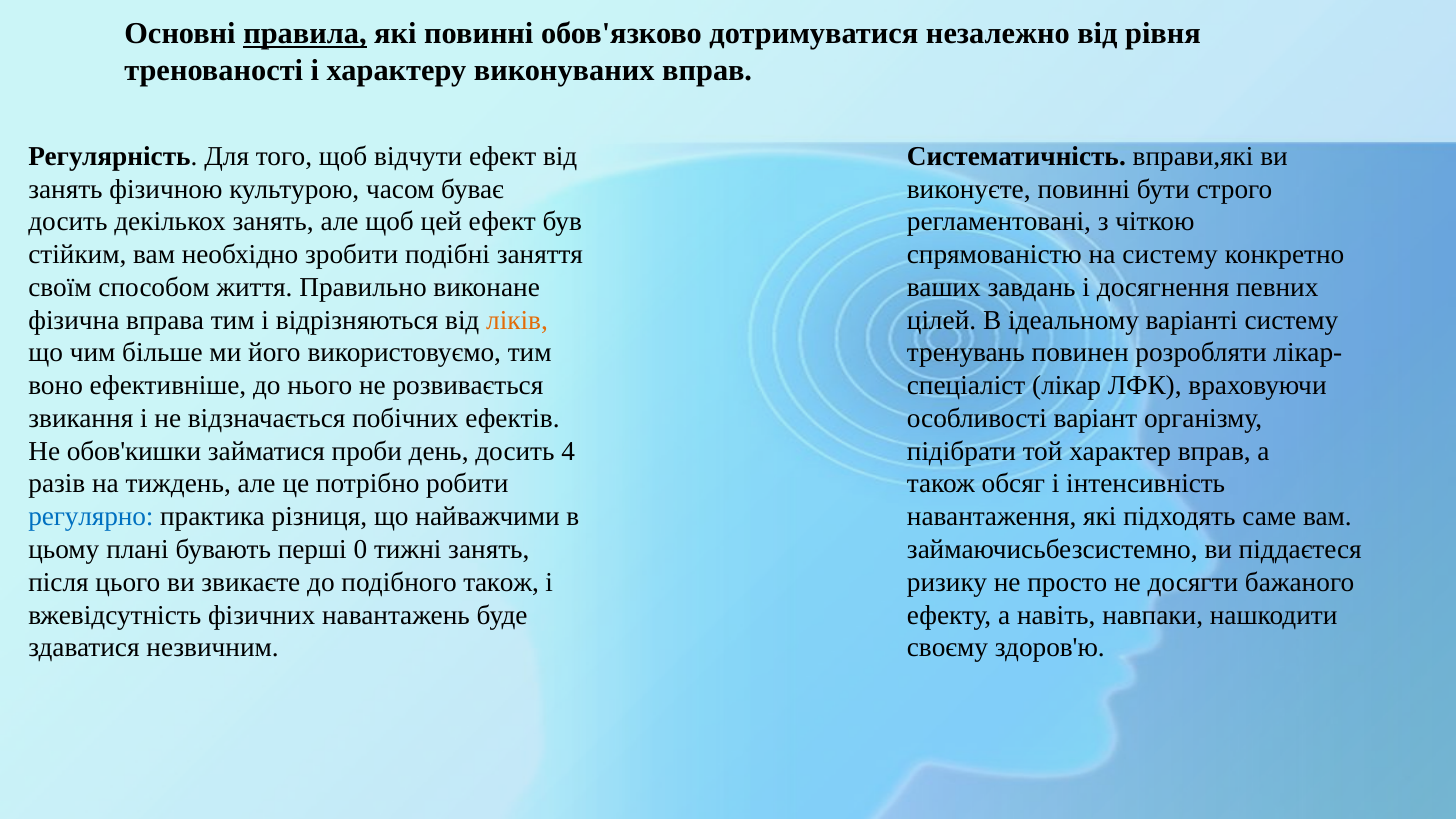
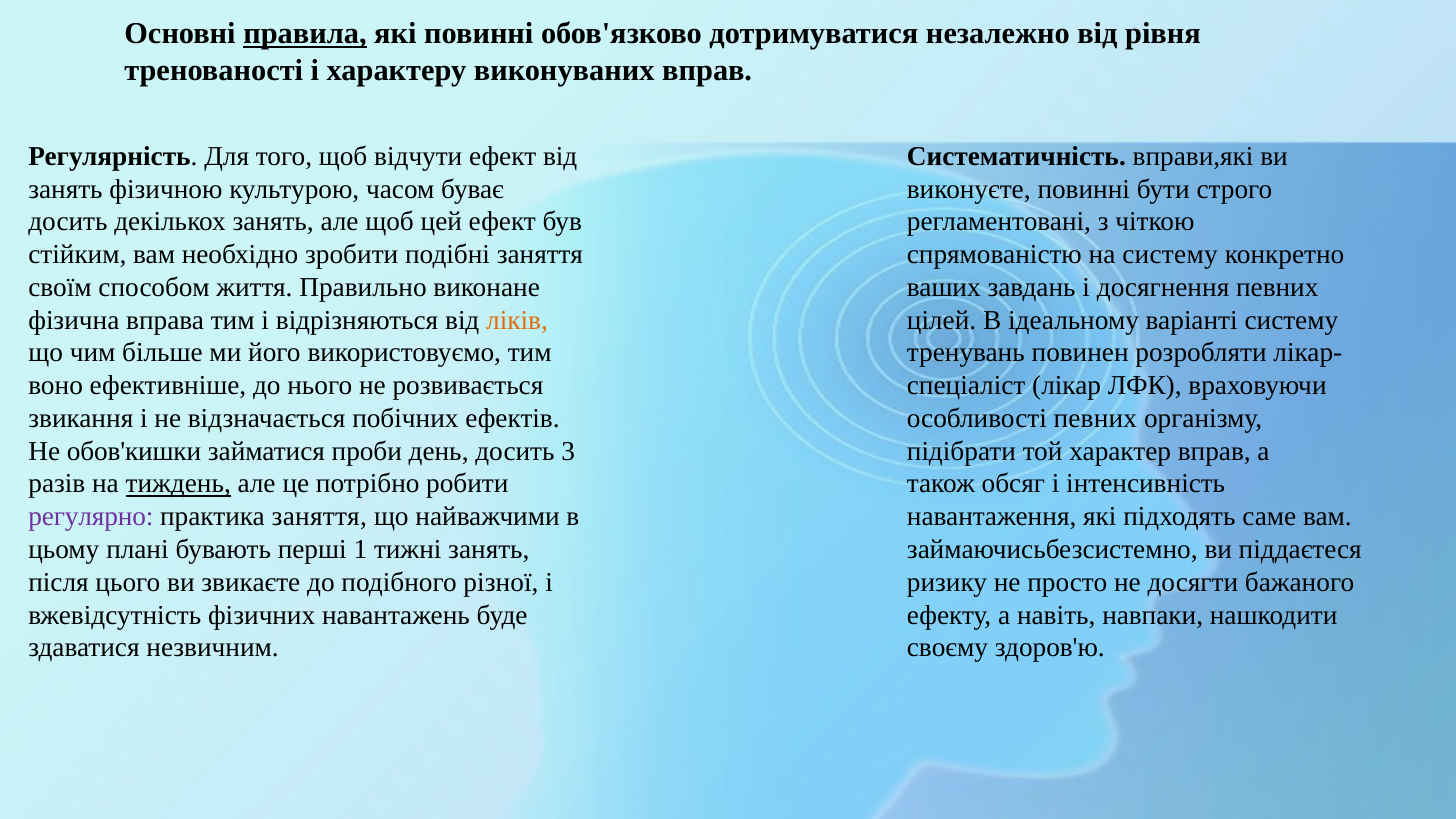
особливості варіант: варіант -> певних (1095, 418)
4: 4 -> 3 (568, 451)
тиждень underline: none -> present (178, 484)
регулярно colour: blue -> purple (91, 517)
практика різниця: різниця -> заняття (319, 517)
0: 0 -> 1 (360, 549)
подібного також: також -> різної (501, 582)
